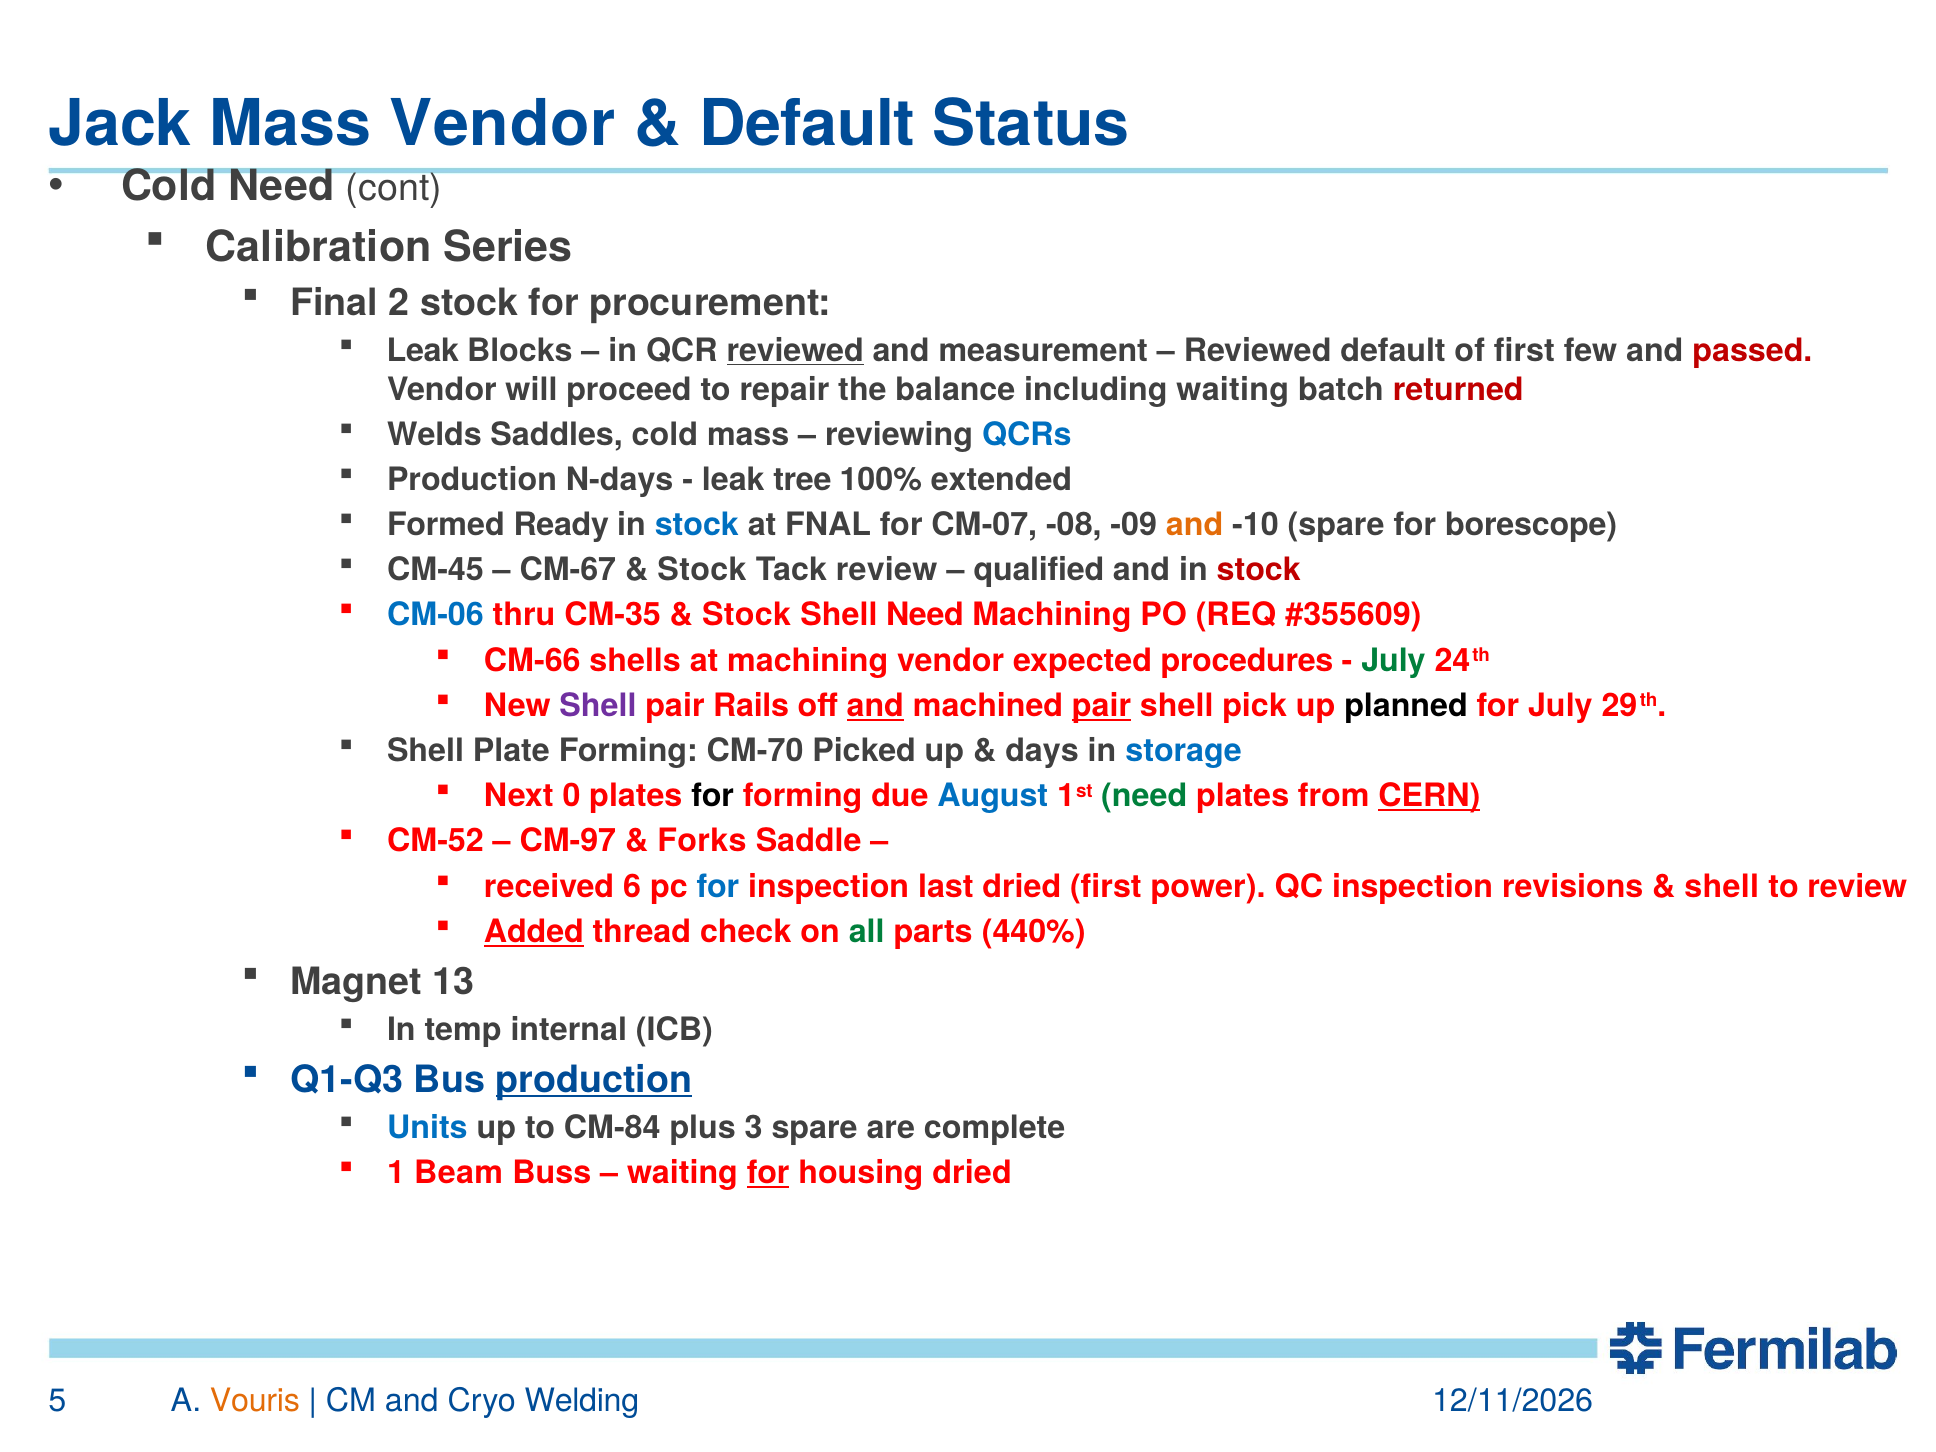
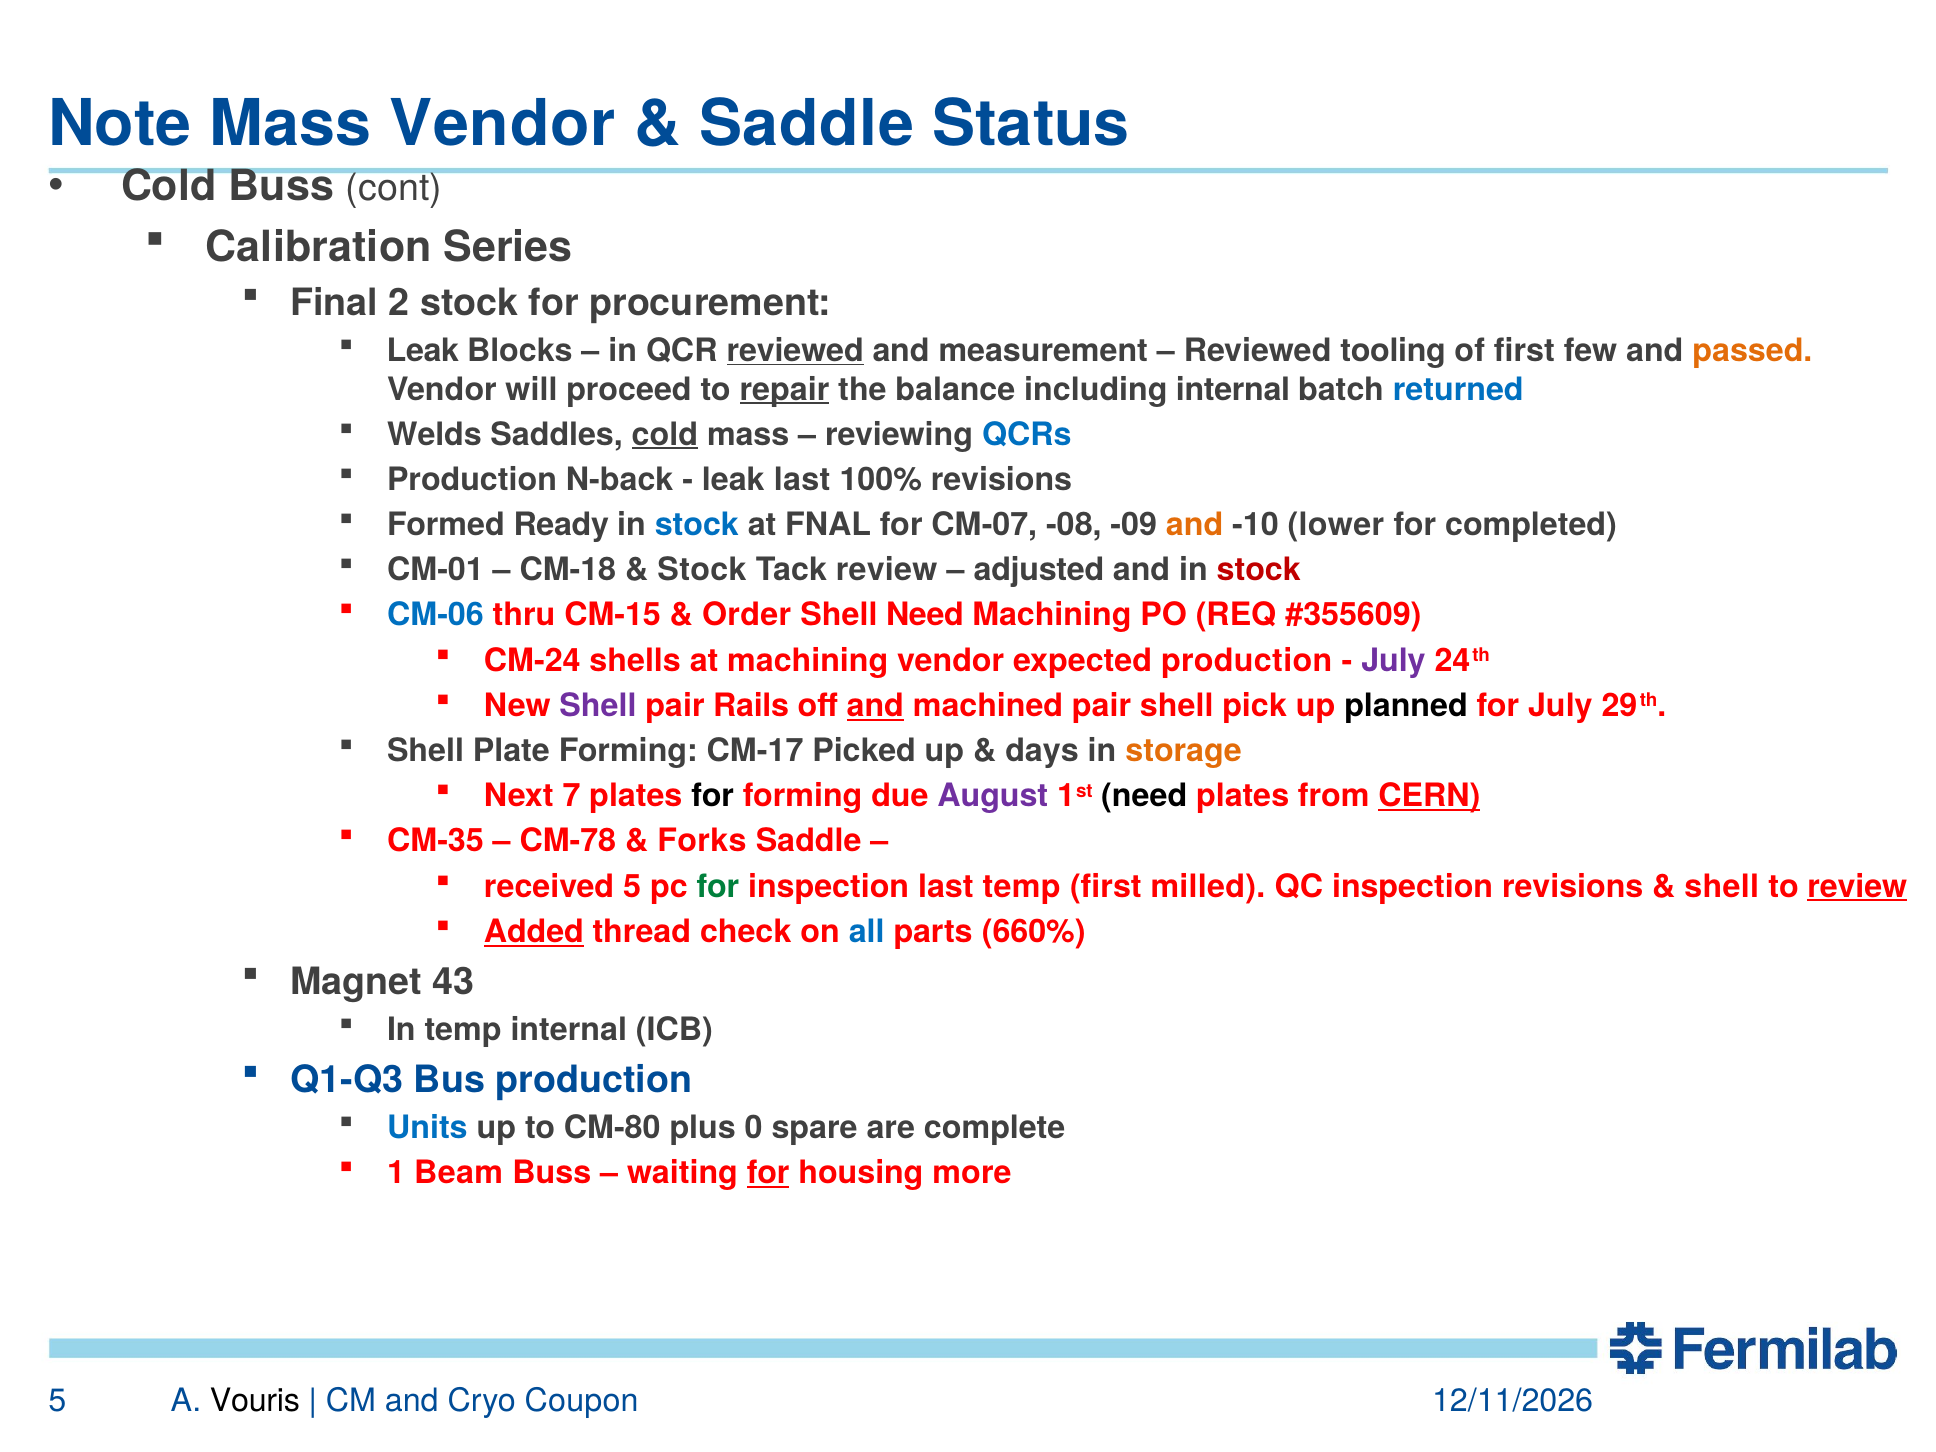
Jack: Jack -> Note (120, 124)
Default: Default -> Saddle (807, 124)
Cold Need: Need -> Buss (282, 187)
Reviewed default: default -> tooling (1393, 351)
passed colour: red -> orange (1752, 351)
repair underline: none -> present (784, 389)
including waiting: waiting -> internal (1233, 389)
returned colour: red -> blue (1458, 389)
cold underline: none -> present (665, 435)
N-days: N-days -> N-back (620, 480)
leak tree: tree -> last (802, 480)
100% extended: extended -> revisions (1001, 480)
-10 spare: spare -> lower (1336, 525)
borescope: borescope -> completed (1531, 525)
CM-45: CM-45 -> CM-01 (435, 570)
CM-67: CM-67 -> CM-18 (568, 570)
qualified: qualified -> adjusted (1039, 570)
CM-35: CM-35 -> CM-15 (613, 615)
Stock: Stock -> Order (747, 615)
CM-66: CM-66 -> CM-24 (532, 661)
expected procedures: procedures -> production (1247, 661)
July colour: green -> purple (1393, 661)
pair underline: present -> none (1102, 706)
CM-70: CM-70 -> CM-17 (755, 751)
storage colour: blue -> orange (1184, 751)
0: 0 -> 7 (572, 796)
August colour: blue -> purple (993, 796)
need colour: green -> black (1144, 796)
CM-52: CM-52 -> CM-35 (435, 841)
CM-97: CM-97 -> CM-78 (568, 841)
received 6: 6 -> 5 (632, 887)
for colour: blue -> green (718, 887)
last dried: dried -> temp (1022, 887)
power: power -> milled (1208, 887)
review underline: none -> present (1857, 887)
all colour: green -> blue (867, 932)
440%: 440% -> 660% (1034, 932)
13: 13 -> 43 (454, 982)
production underline: present -> none (594, 1080)
CM-84: CM-84 -> CM-80 (612, 1128)
3: 3 -> 0 (754, 1128)
housing dried: dried -> more (972, 1173)
Vouris colour: orange -> black (255, 1401)
Welding: Welding -> Coupon (582, 1401)
